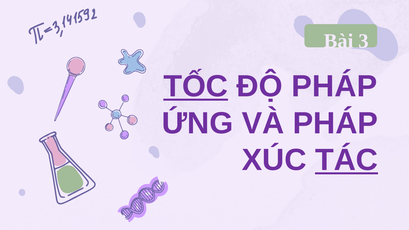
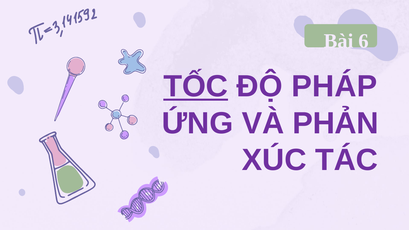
3: 3 -> 6 (364, 41)
VÀ PHÁP: PHÁP -> PHẢN (336, 123)
TÁC underline: present -> none (347, 160)
